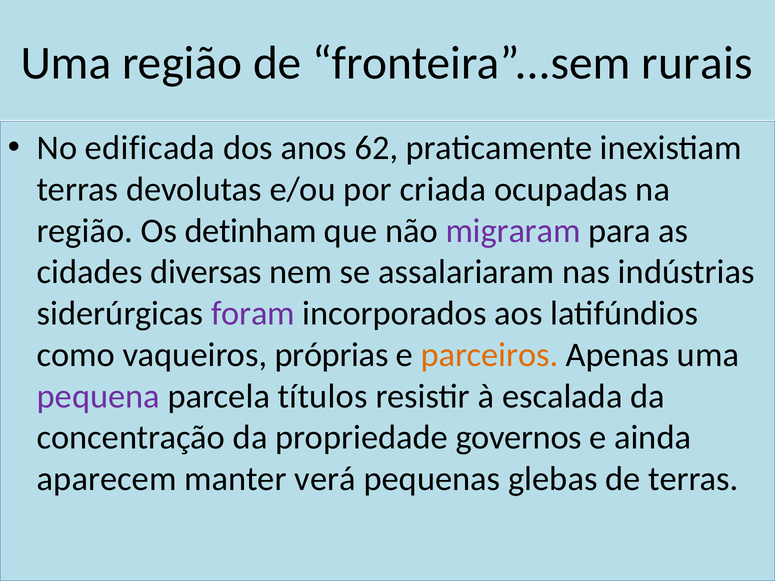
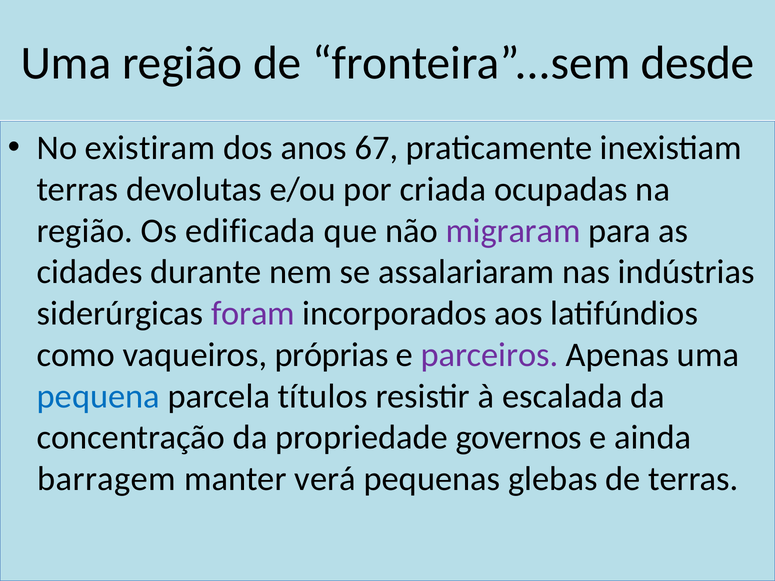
rurais: rurais -> desde (698, 63)
edificada: edificada -> existiram (150, 148)
62: 62 -> 67 (376, 148)
detinham: detinham -> edificada (250, 231)
diversas: diversas -> durante (206, 272)
parceiros colour: orange -> purple (489, 355)
pequena colour: purple -> blue (98, 396)
aparecem: aparecem -> barragem (107, 479)
